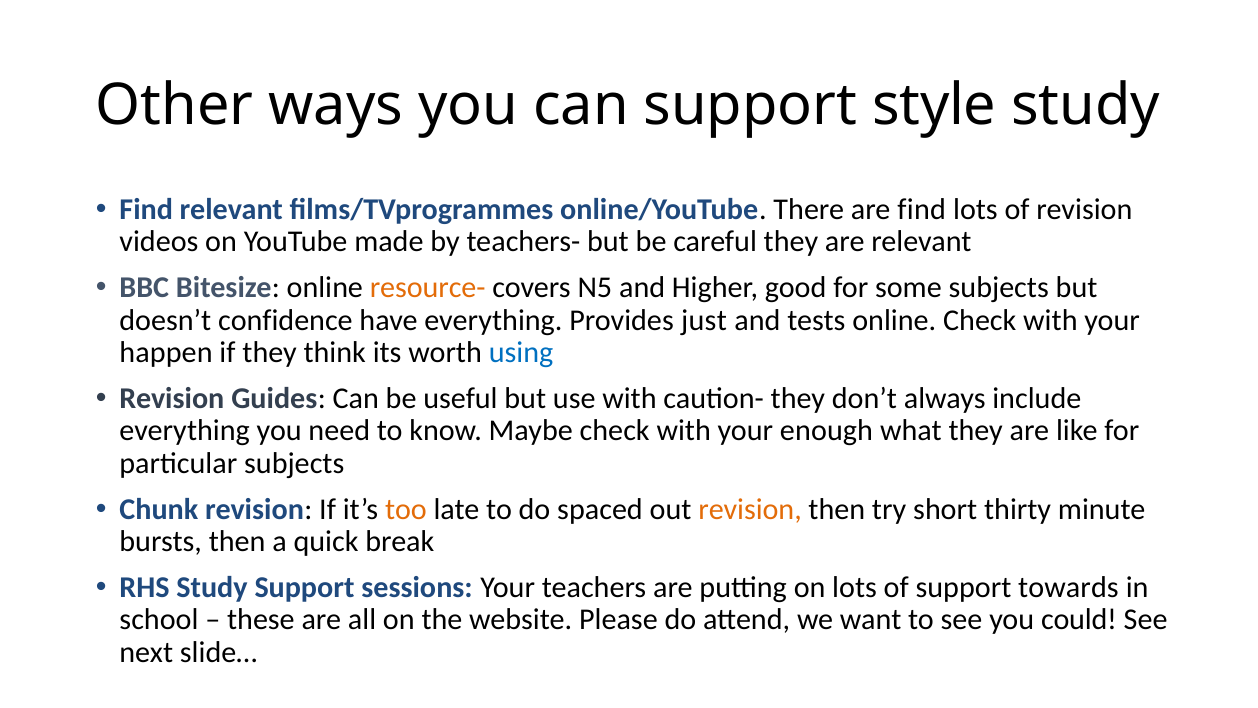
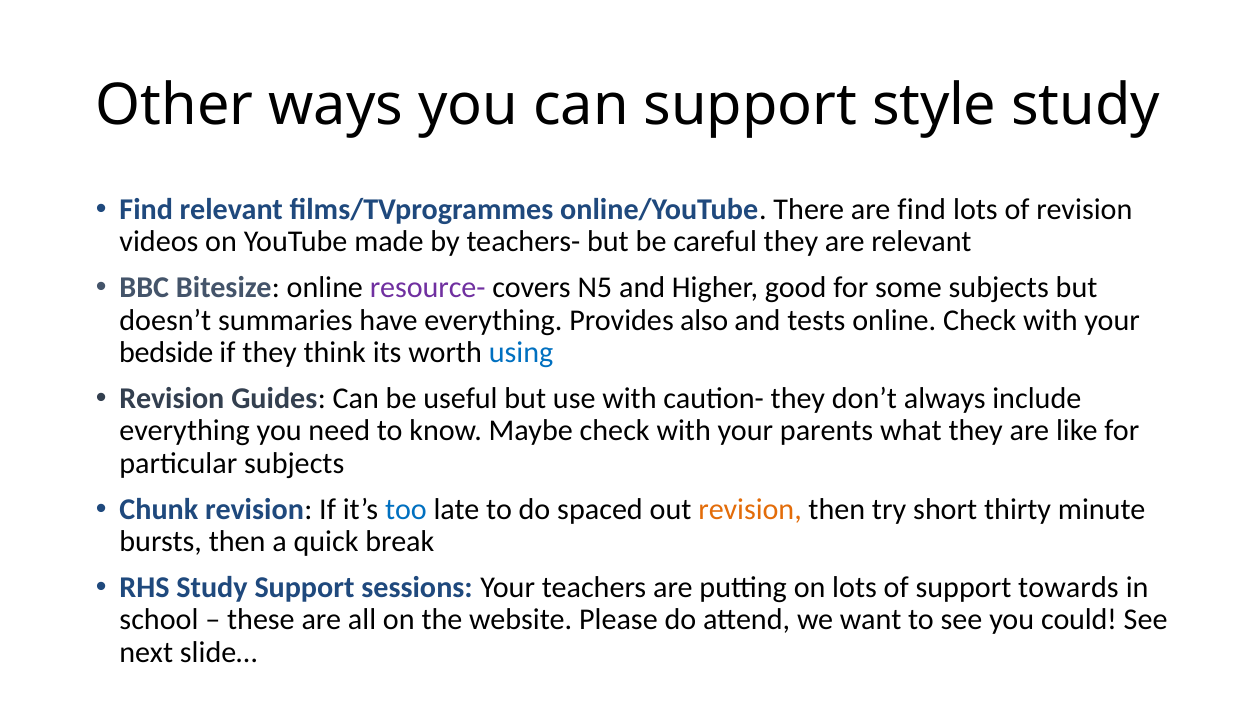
resource- colour: orange -> purple (428, 287)
confidence: confidence -> summaries (285, 320)
just: just -> also (704, 320)
happen: happen -> bedside (166, 352)
enough: enough -> parents (827, 431)
too colour: orange -> blue (406, 509)
